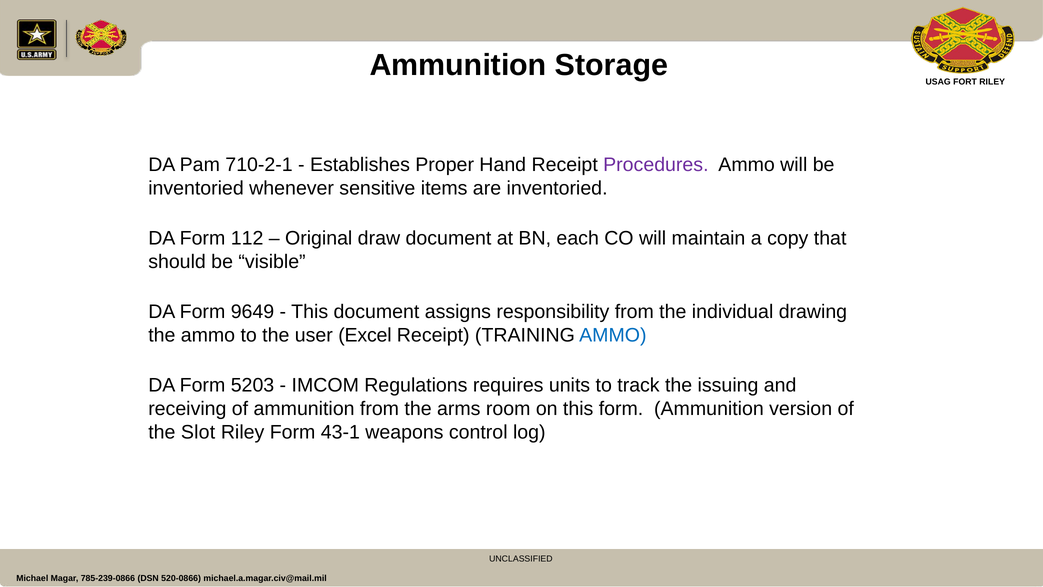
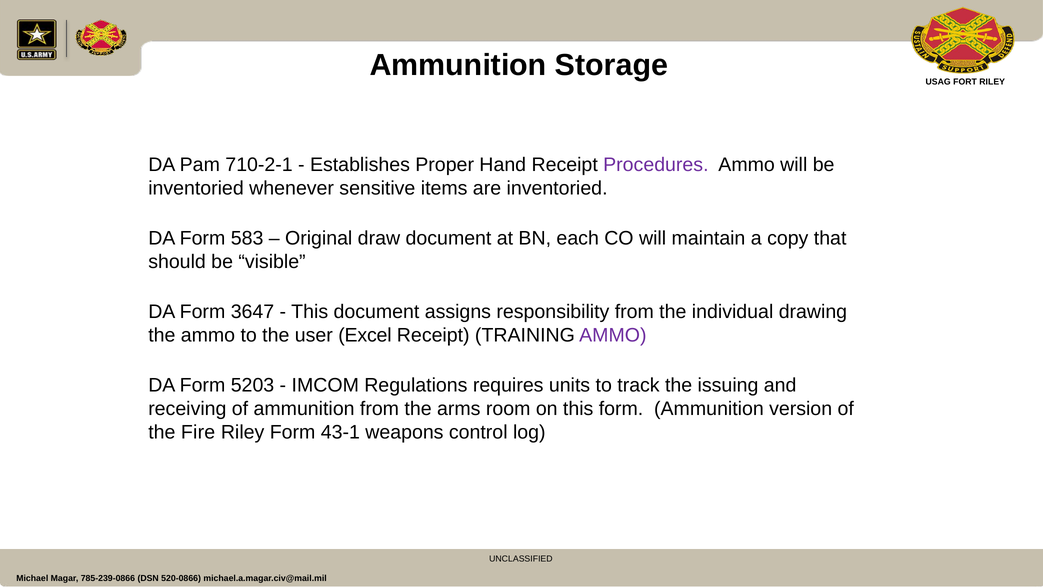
112: 112 -> 583 (247, 238)
9649: 9649 -> 3647 (252, 312)
AMMO colour: blue -> purple (613, 335)
Slot: Slot -> Fire (198, 432)
